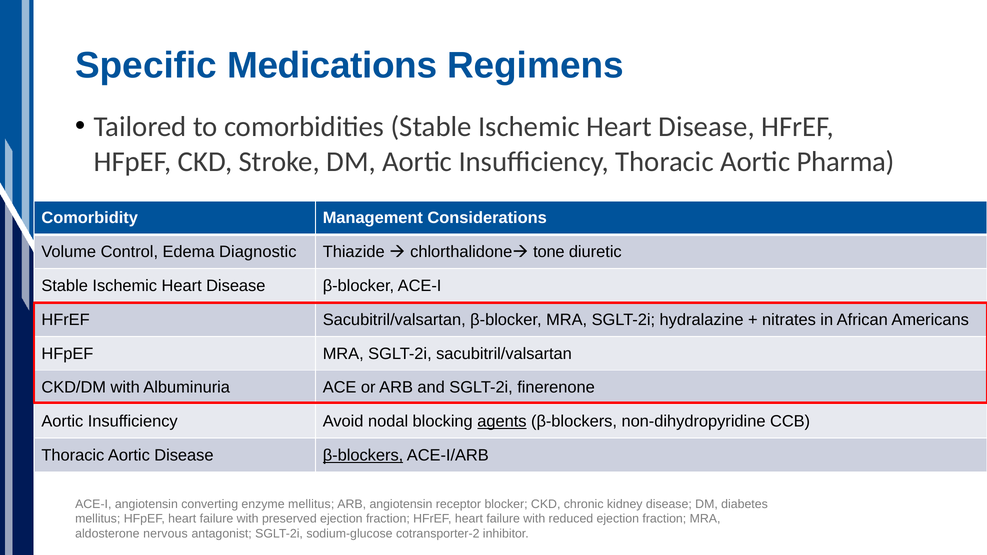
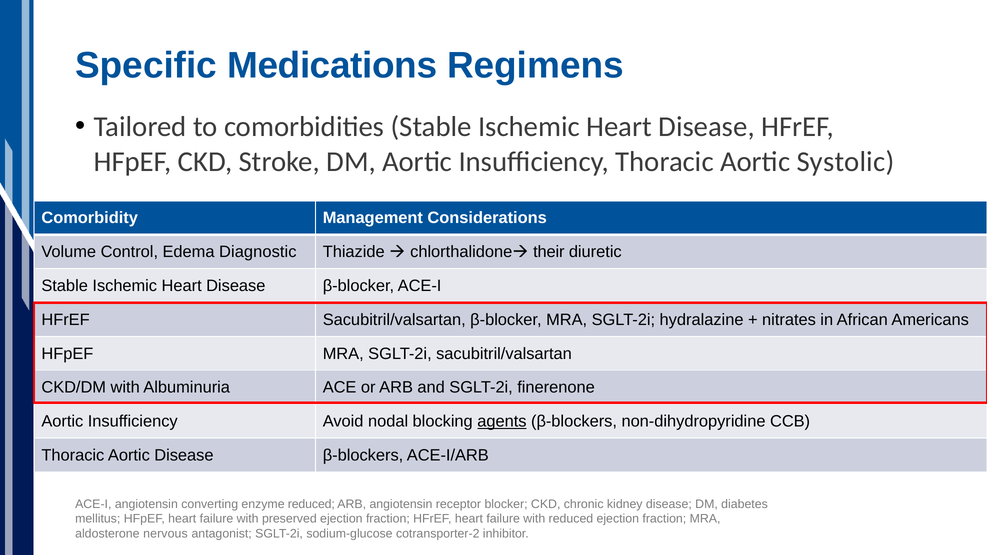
Pharma: Pharma -> Systolic (845, 162)
tone: tone -> their (549, 252)
β-blockers underline: present -> none (363, 455)
enzyme mellitus: mellitus -> reduced (311, 504)
